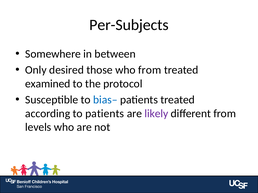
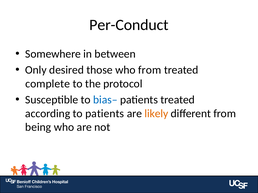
Per-Subjects: Per-Subjects -> Per-Conduct (129, 25)
examined: examined -> complete (48, 84)
likely colour: purple -> orange (156, 114)
levels: levels -> being (38, 128)
